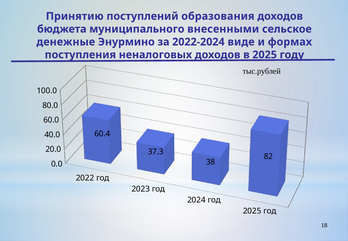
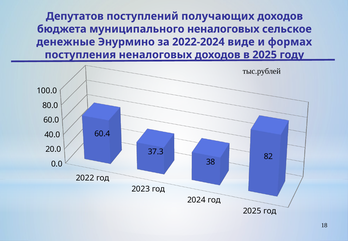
Принятию: Принятию -> Депутатов (75, 16)
образования: образования -> получающих (218, 16)
муниципального внесенными: внесенными -> неналоговых (223, 29)
